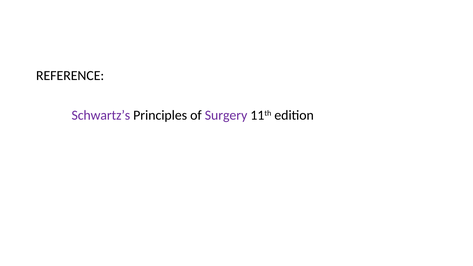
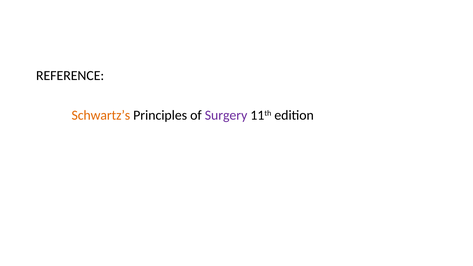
Schwartz’s colour: purple -> orange (101, 115)
